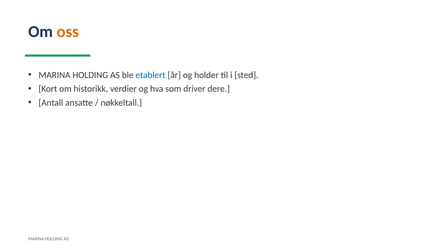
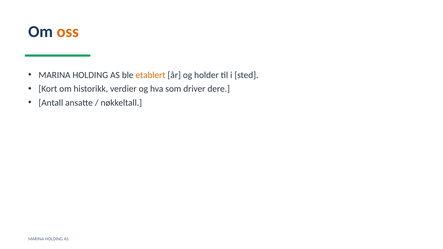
etablert colour: blue -> orange (150, 75)
